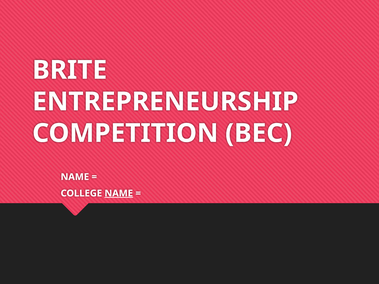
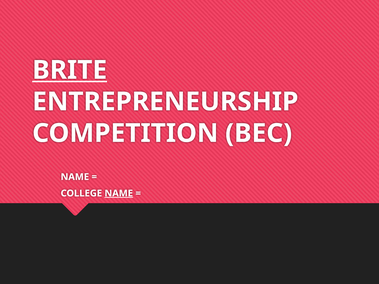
BRITE underline: none -> present (70, 70)
